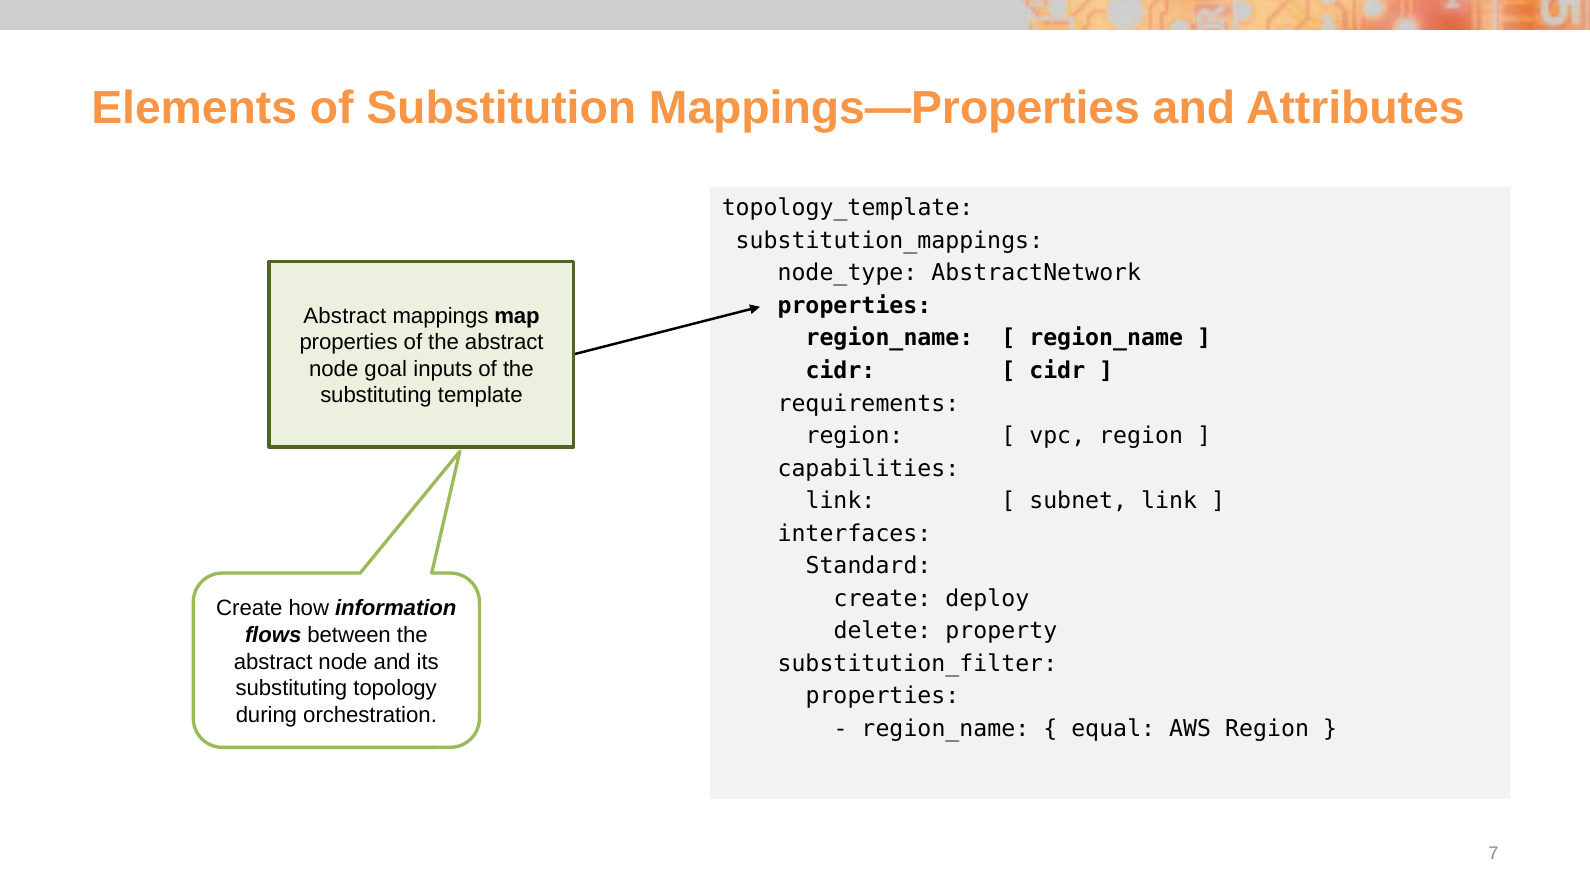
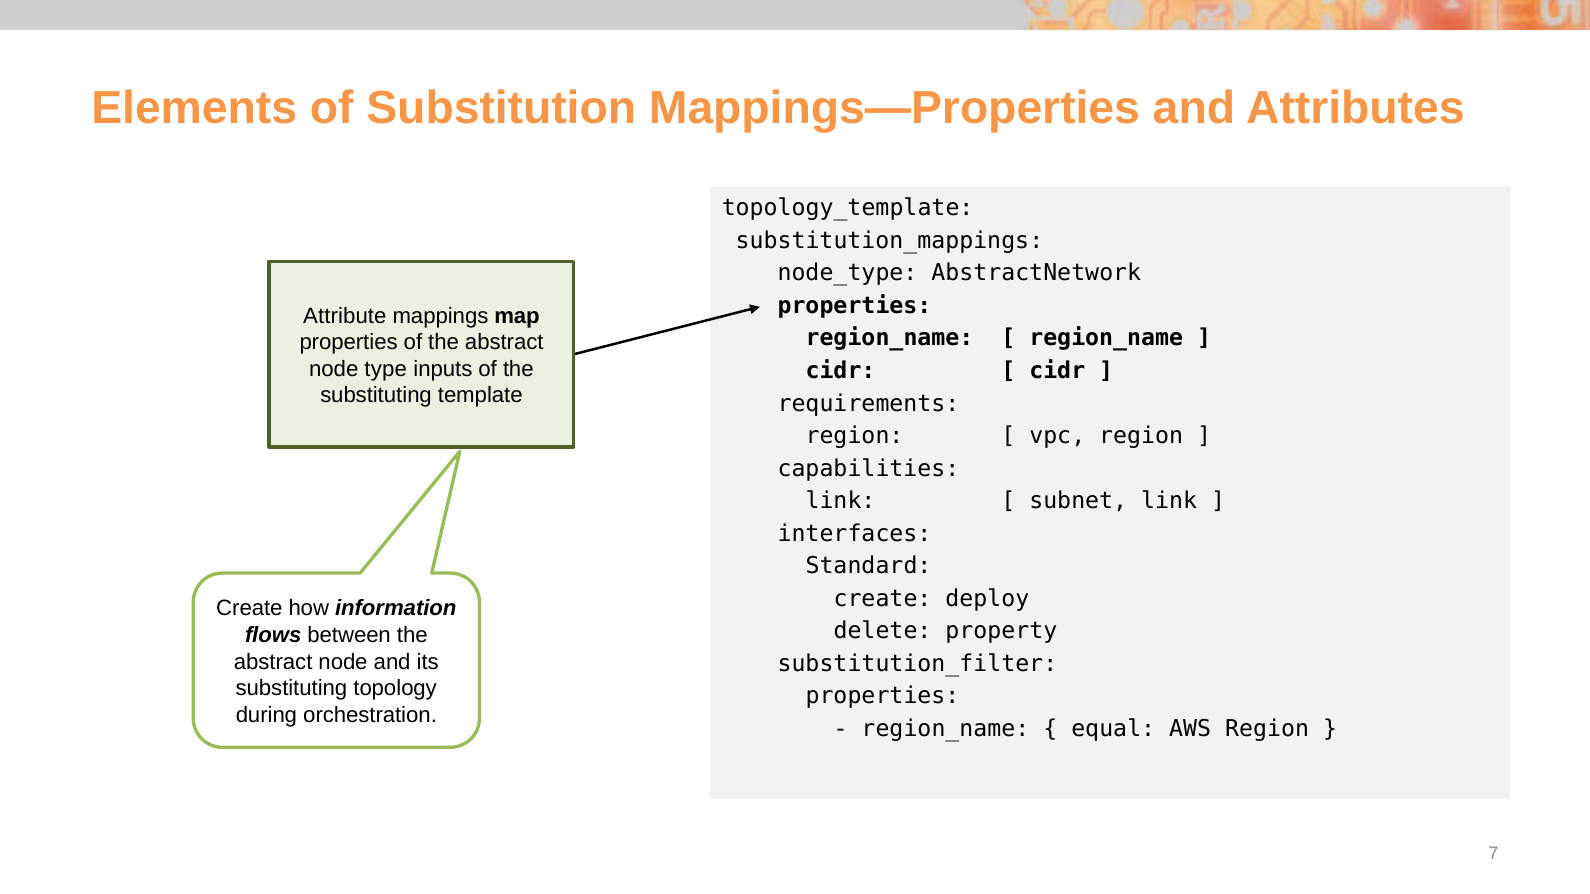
Abstract: Abstract -> Attribute (345, 316)
goal: goal -> type (386, 369)
